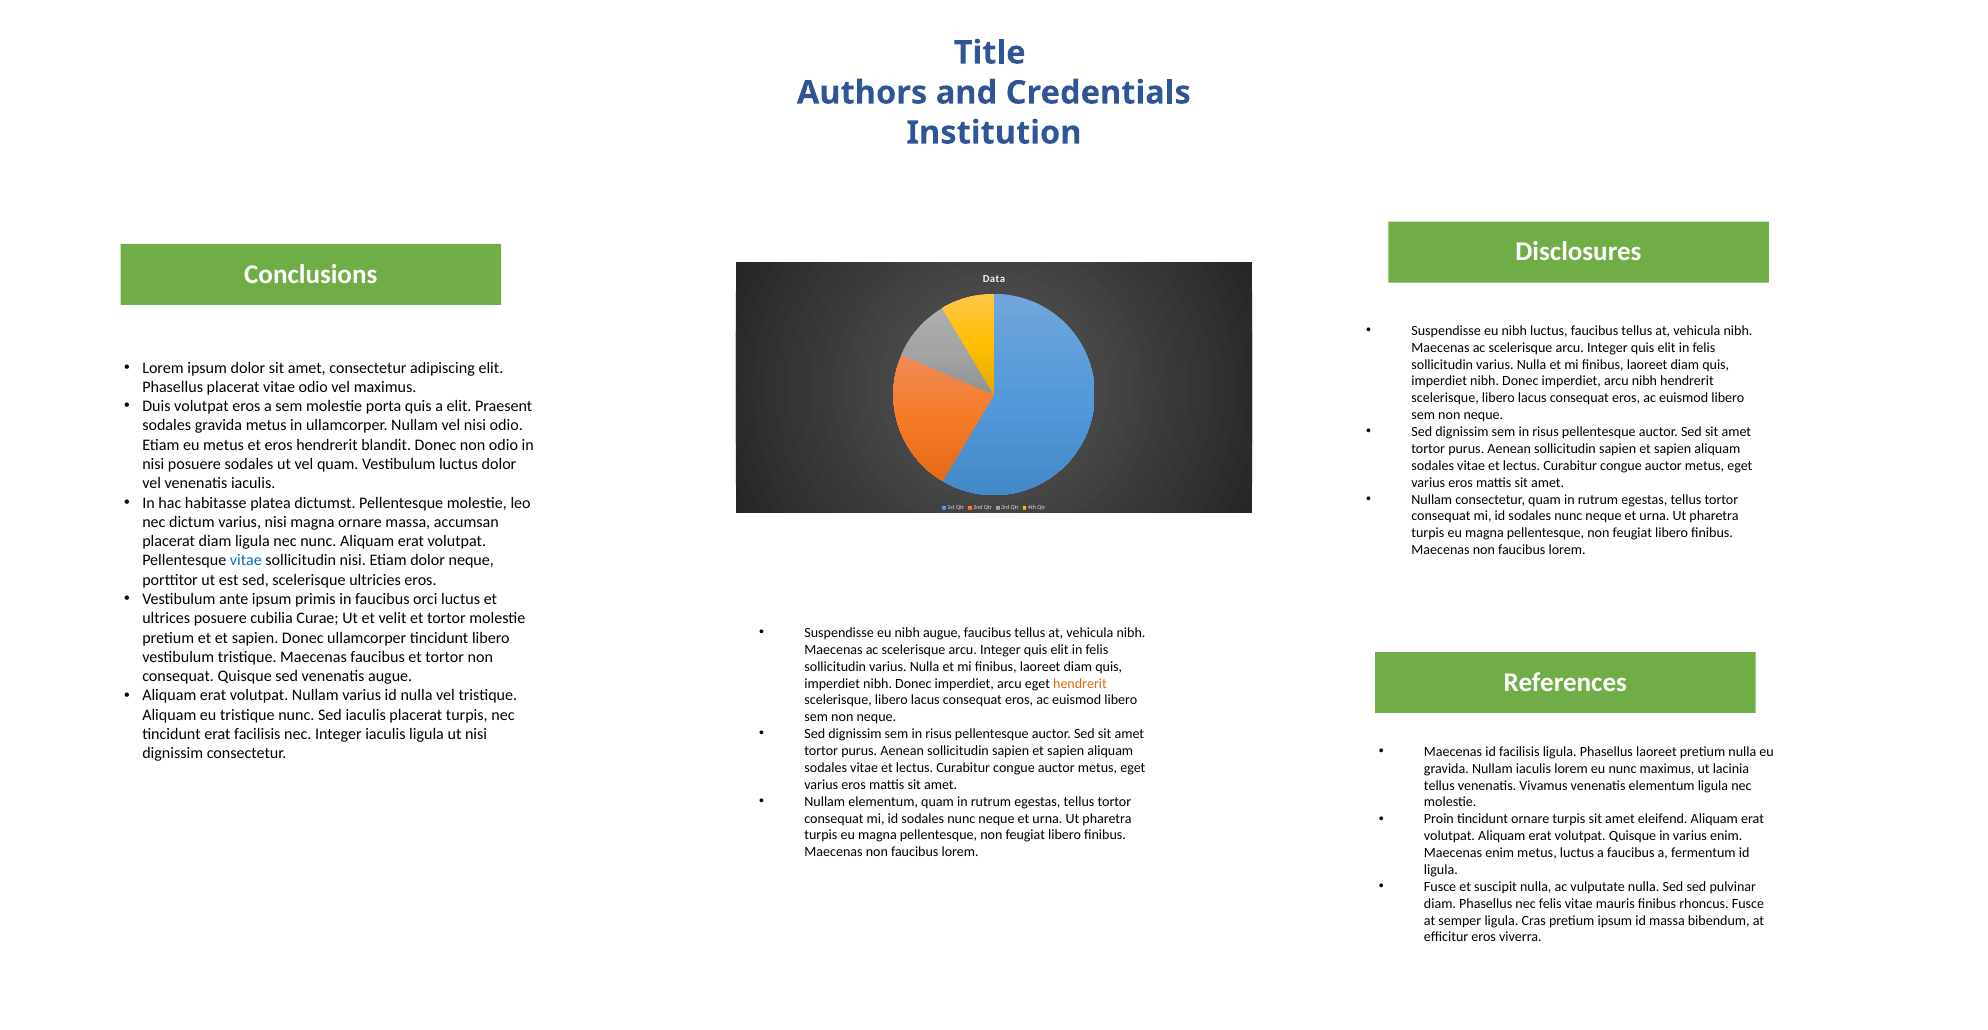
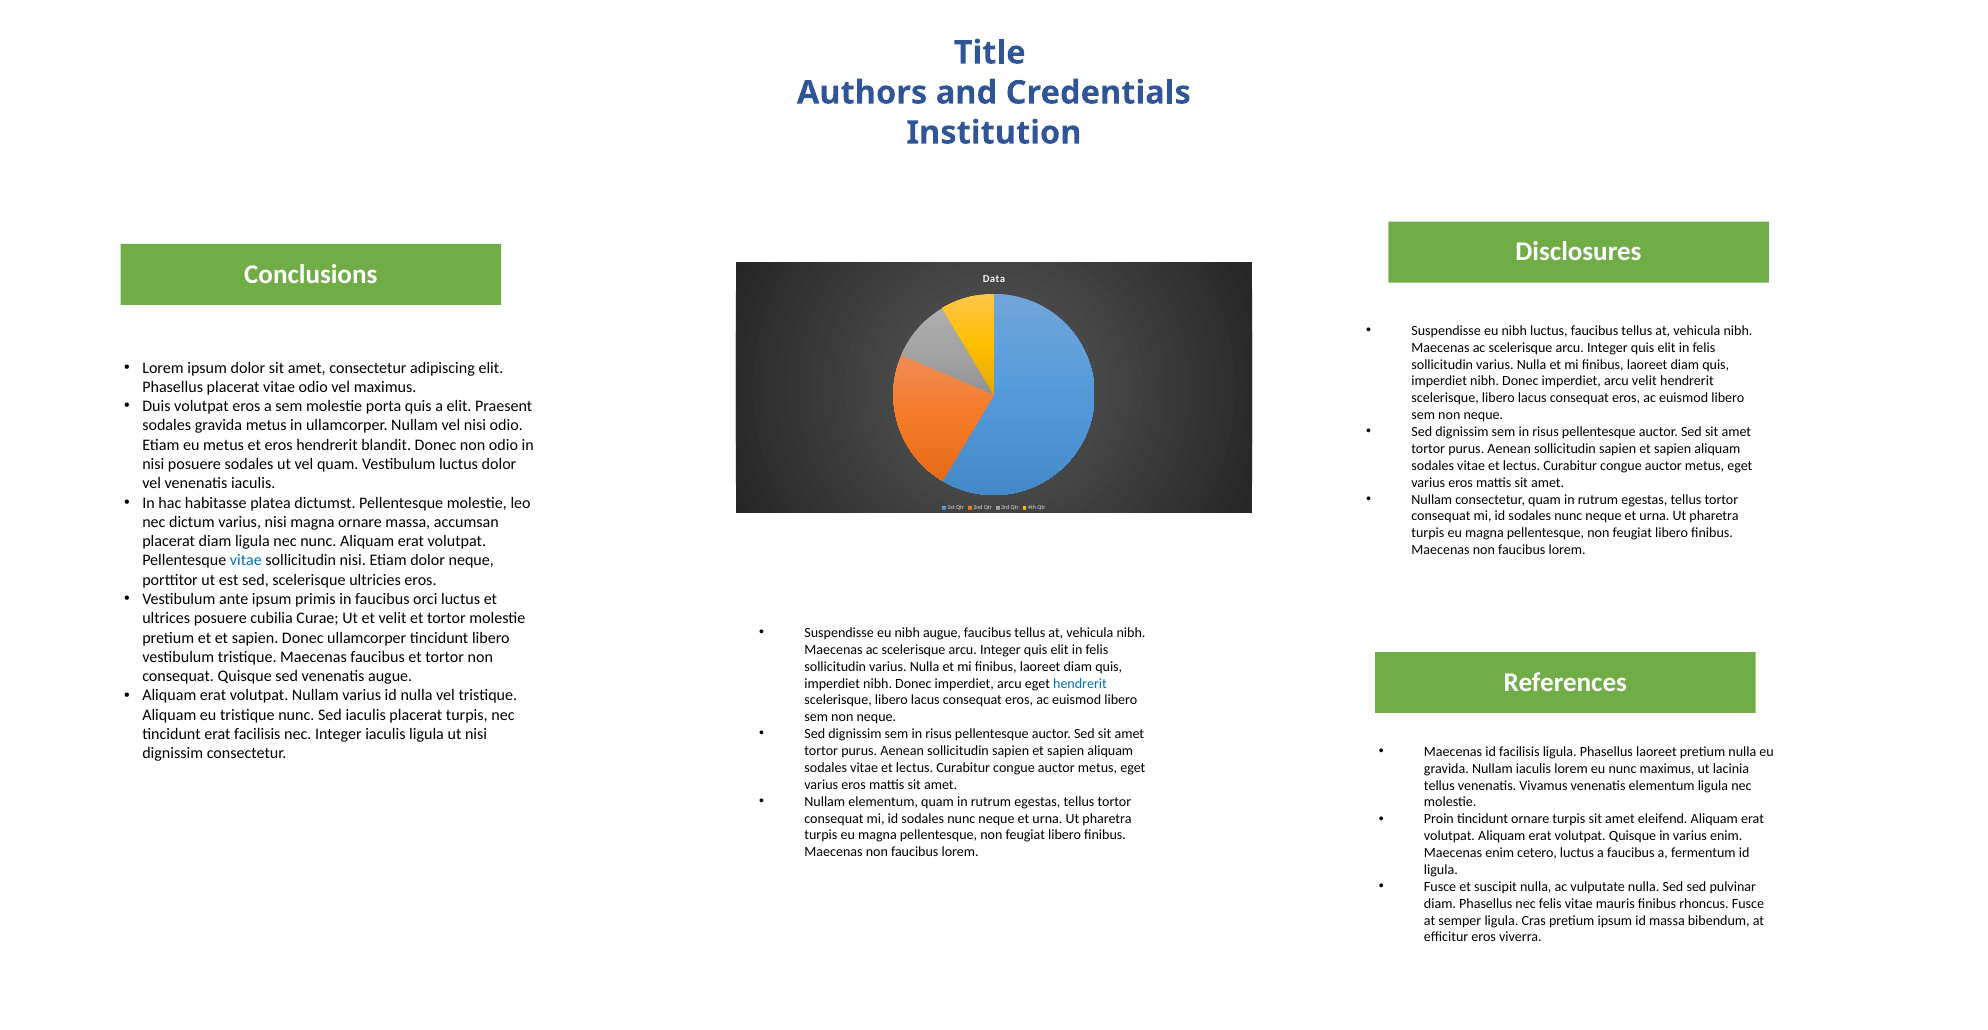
arcu nibh: nibh -> velit (1644, 381)
hendrerit colour: orange -> blue (1080, 684)
enim metus: metus -> cetero (1537, 853)
